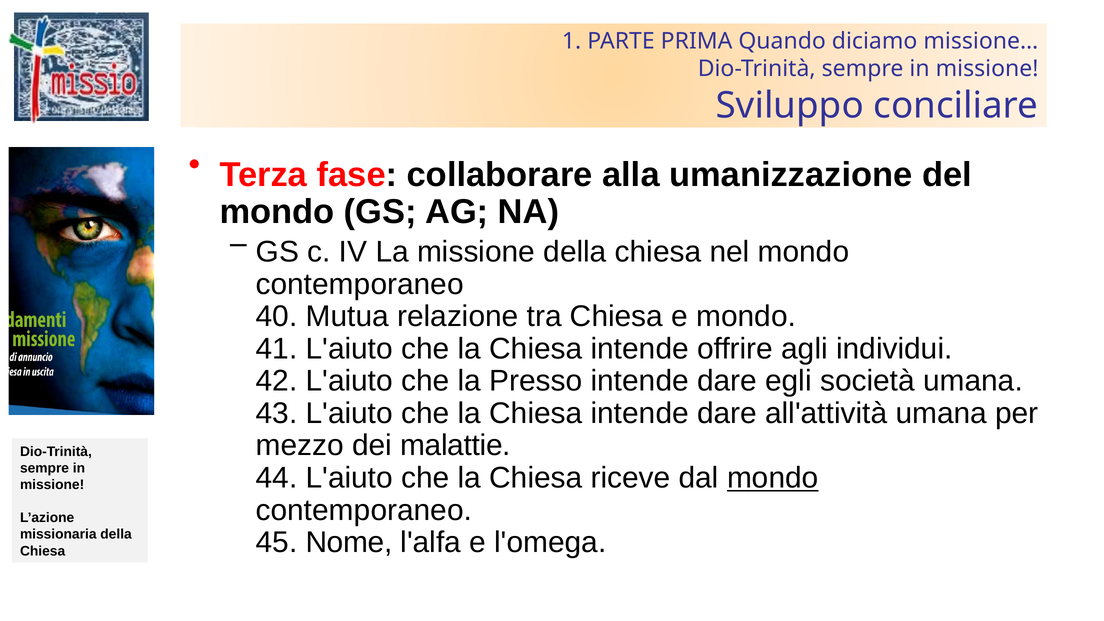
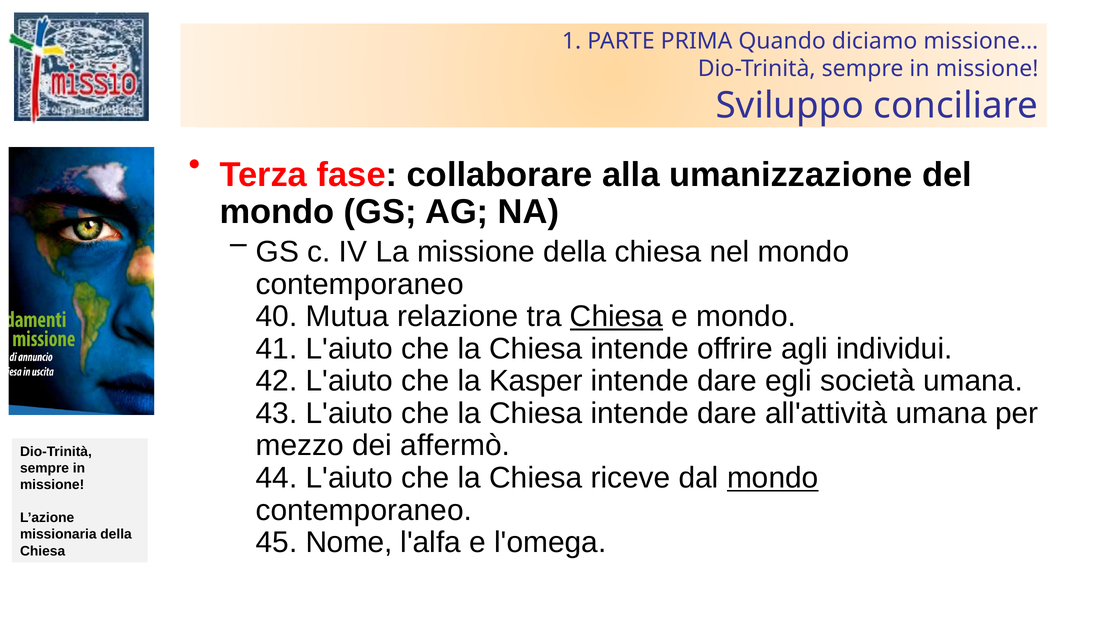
Chiesa underline: none -> present (616, 317)
Presso: Presso -> Kasper (536, 381)
malattie: malattie -> affermò (455, 446)
